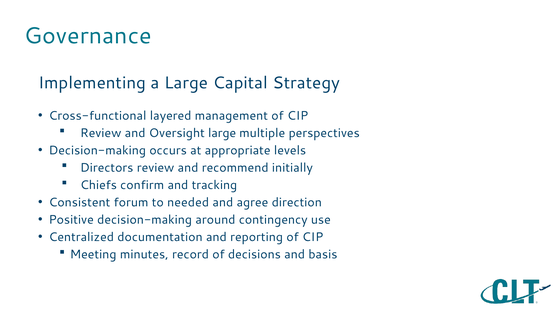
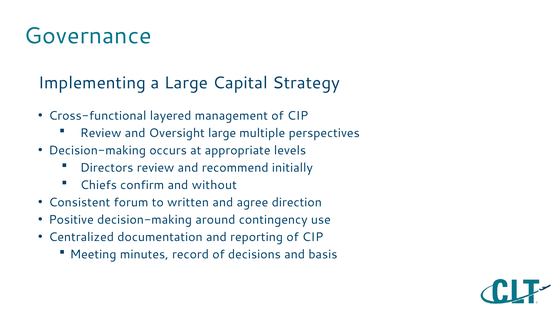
tracking: tracking -> without (214, 185)
needed: needed -> written (188, 203)
